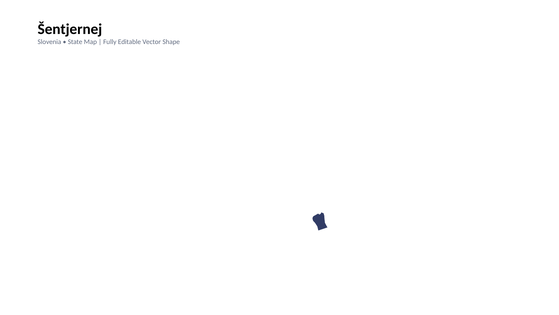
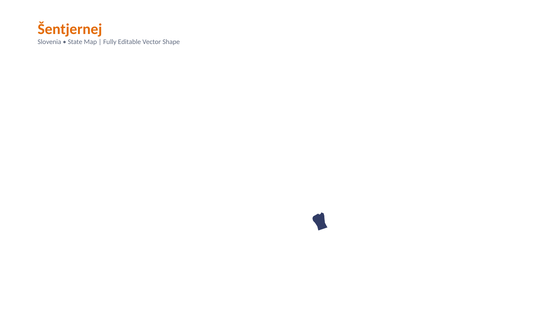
Šentjernej colour: black -> orange (70, 29)
